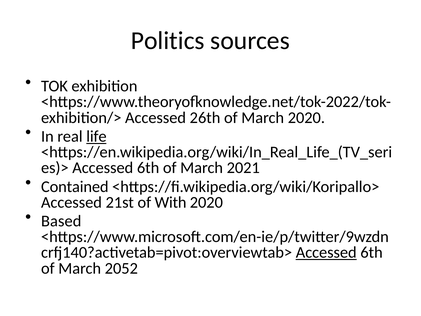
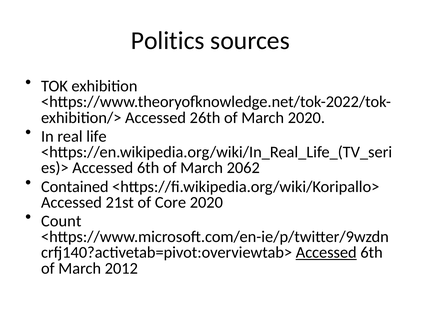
life underline: present -> none (96, 136)
2021: 2021 -> 2062 (243, 168)
With: With -> Core (170, 202)
Based: Based -> Count (61, 221)
2052: 2052 -> 2012 (121, 268)
